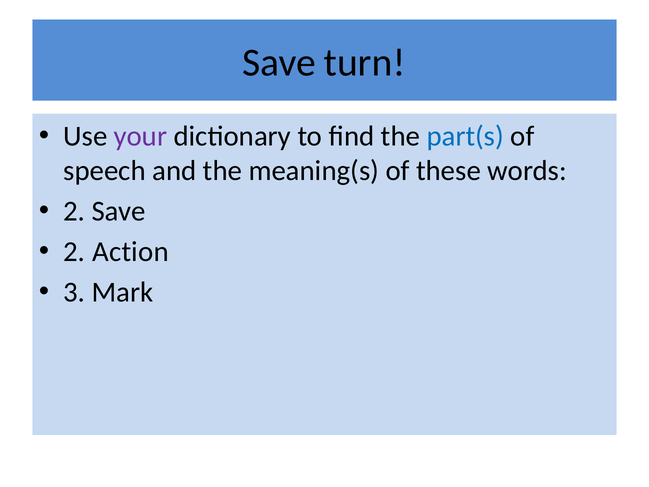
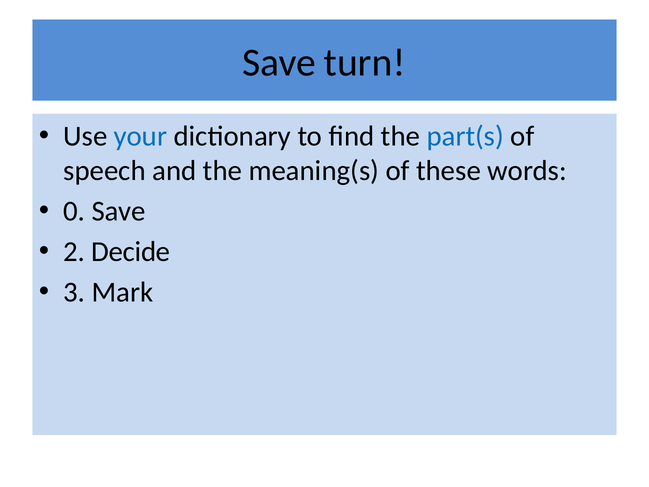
your colour: purple -> blue (141, 136)
2: 2 -> 0 (74, 211)
Action: Action -> Decide (131, 252)
